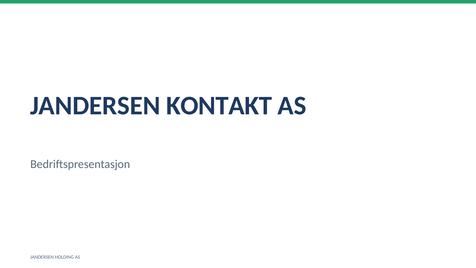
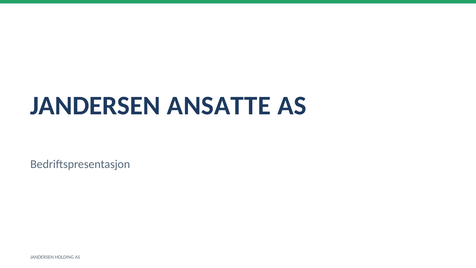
KONTAKT: KONTAKT -> ANSATTE (219, 106)
